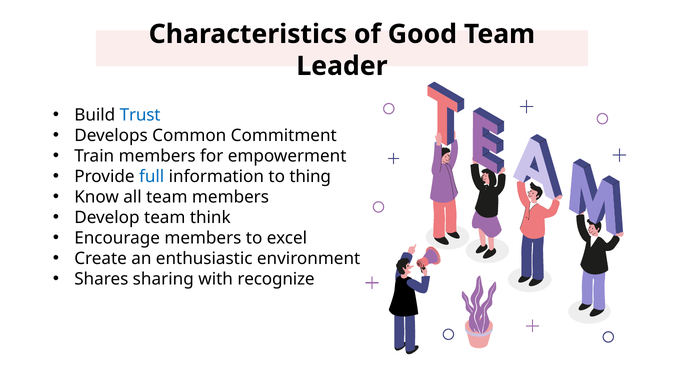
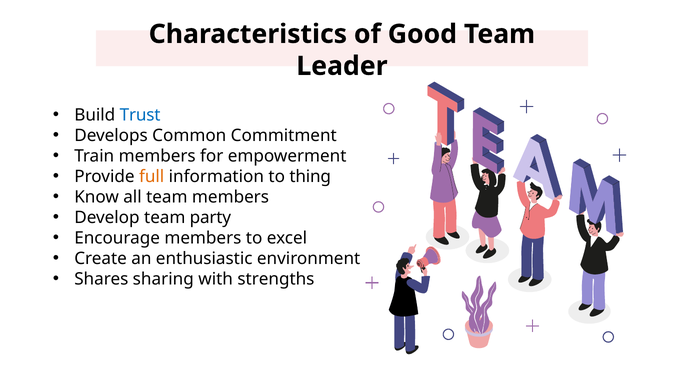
full colour: blue -> orange (152, 176)
think: think -> party (210, 217)
recognize: recognize -> strengths (276, 279)
